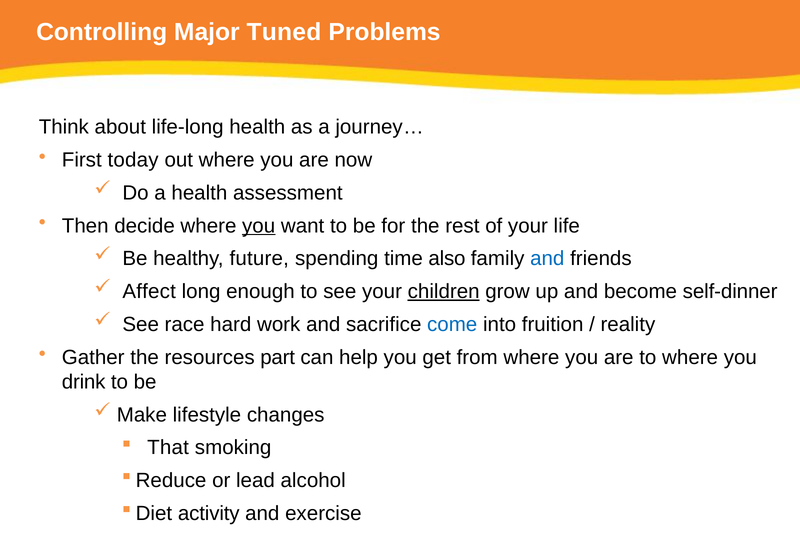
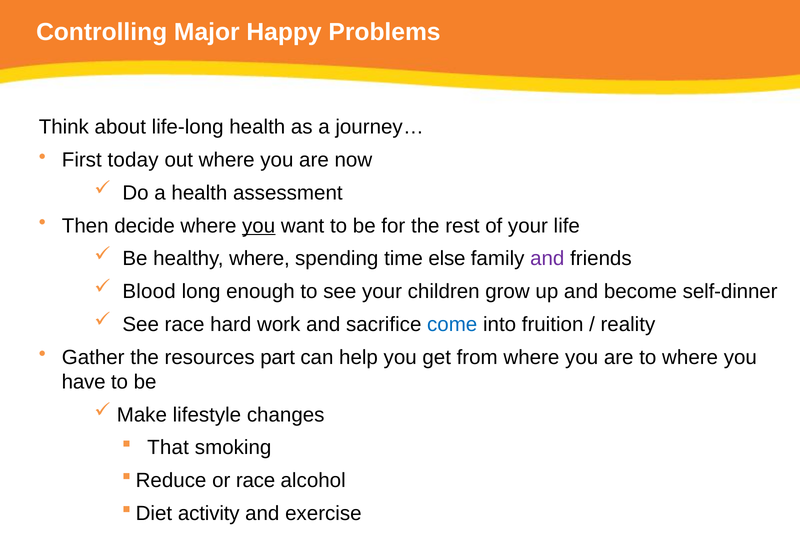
Tuned: Tuned -> Happy (284, 32)
healthy future: future -> where (259, 259)
also: also -> else (447, 259)
and colour: blue -> purple (547, 259)
Affect: Affect -> Blood (149, 291)
children underline: present -> none (444, 291)
drink: drink -> have (84, 382)
or lead: lead -> race (256, 480)
